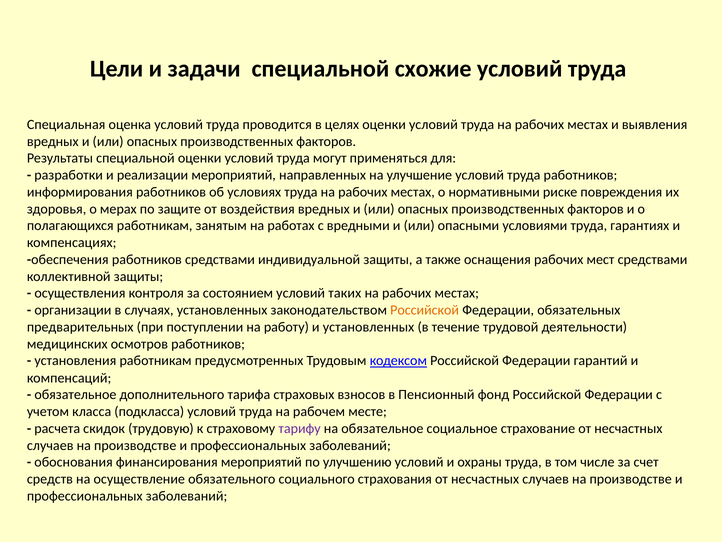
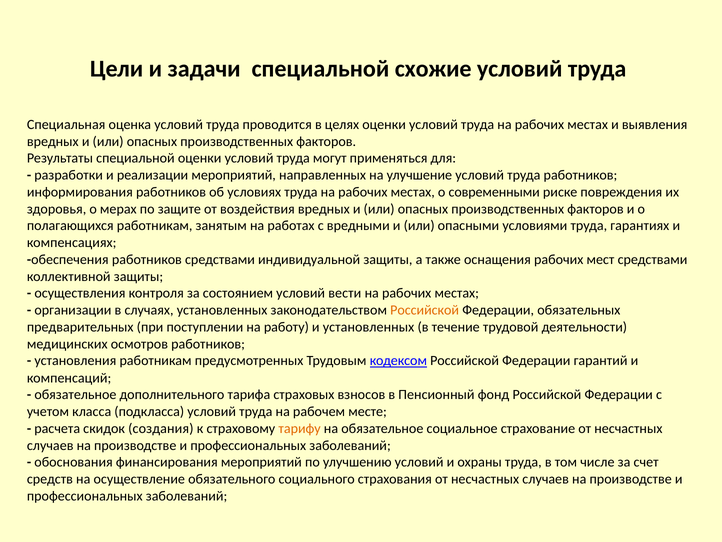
нормативными: нормативными -> современными (494, 192)
таких: таких -> вести (345, 293)
трудовую: трудовую -> создания (161, 428)
тарифу colour: purple -> orange (300, 428)
